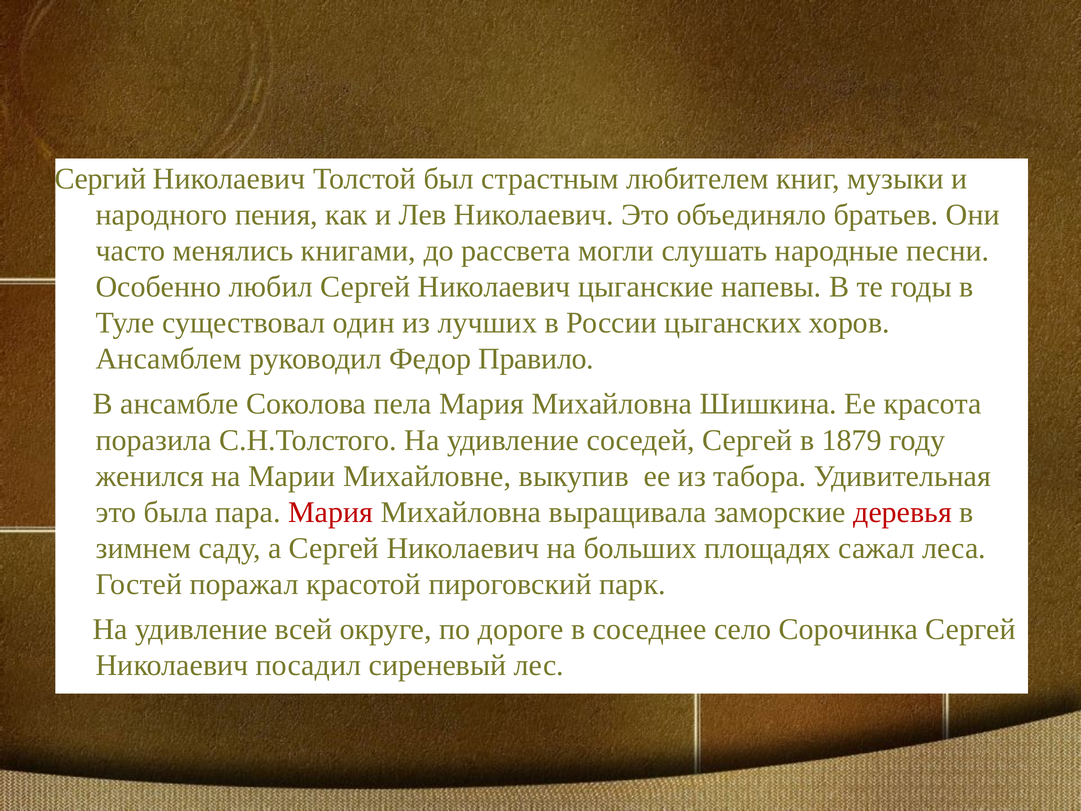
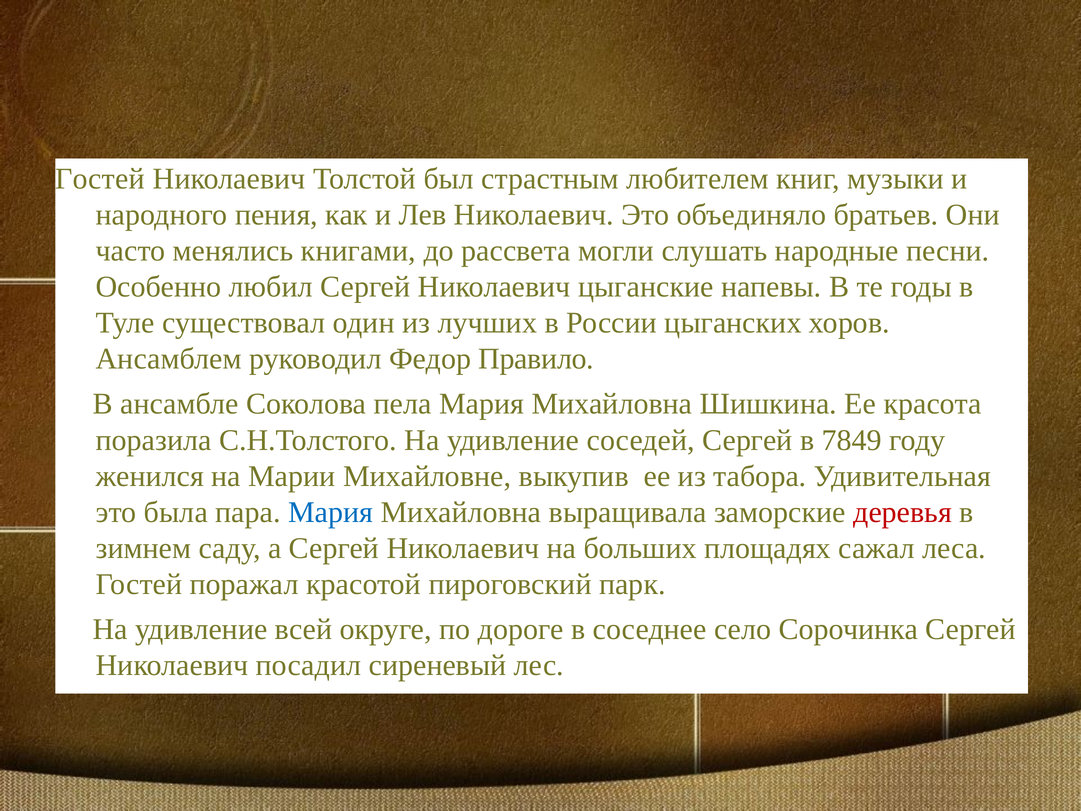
Сергий: Сергий -> Гостей (100, 179)
1879: 1879 -> 7849 (852, 440)
Мария colour: red -> blue (331, 512)
